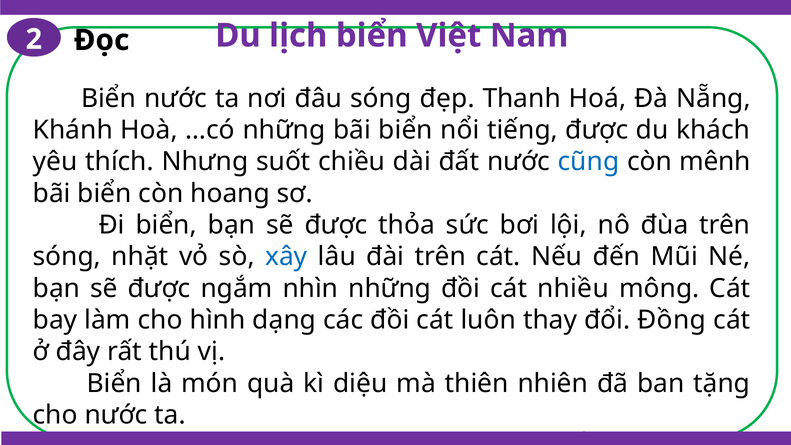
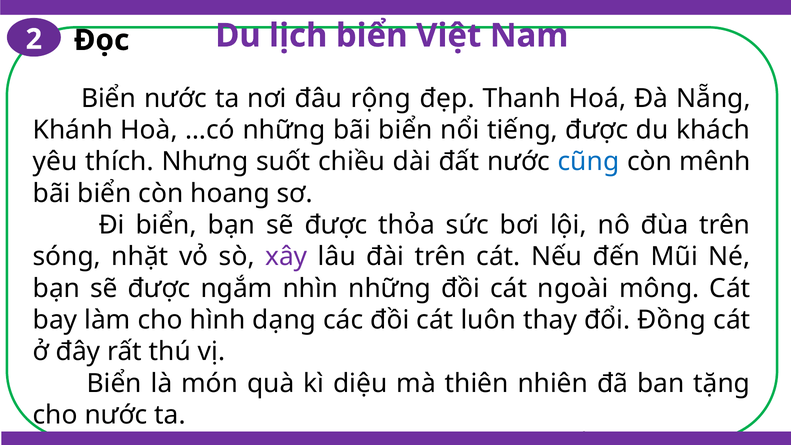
đâu sóng: sóng -> rộng (381, 98)
xây colour: blue -> purple (286, 257)
nhiều: nhiều -> ngoài (573, 288)
